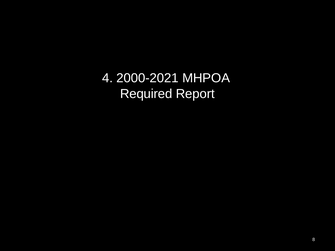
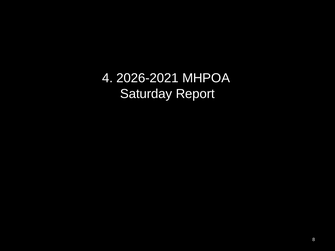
2000-2021: 2000-2021 -> 2026-2021 (148, 78)
Required: Required -> Saturday (146, 94)
